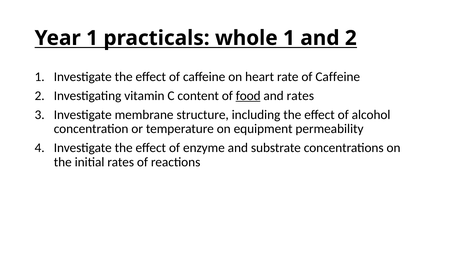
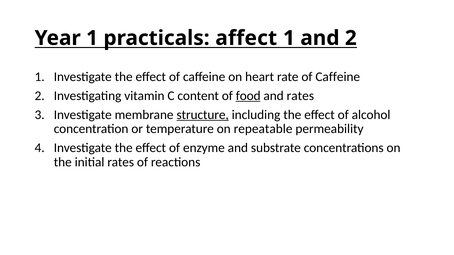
whole: whole -> affect (246, 38)
structure underline: none -> present (203, 115)
equipment: equipment -> repeatable (263, 129)
